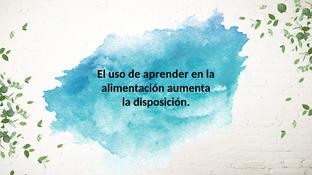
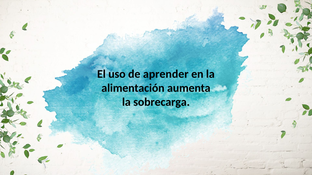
disposición: disposición -> sobrecarga (162, 102)
